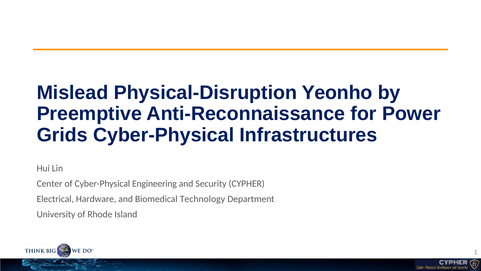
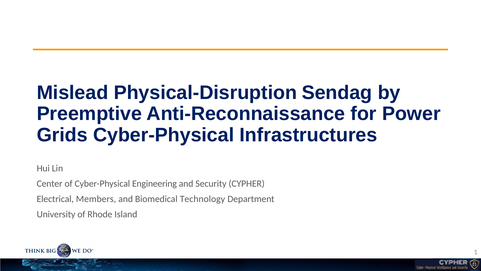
Yeonho: Yeonho -> Sendag (337, 93)
Hardware: Hardware -> Members (96, 199)
